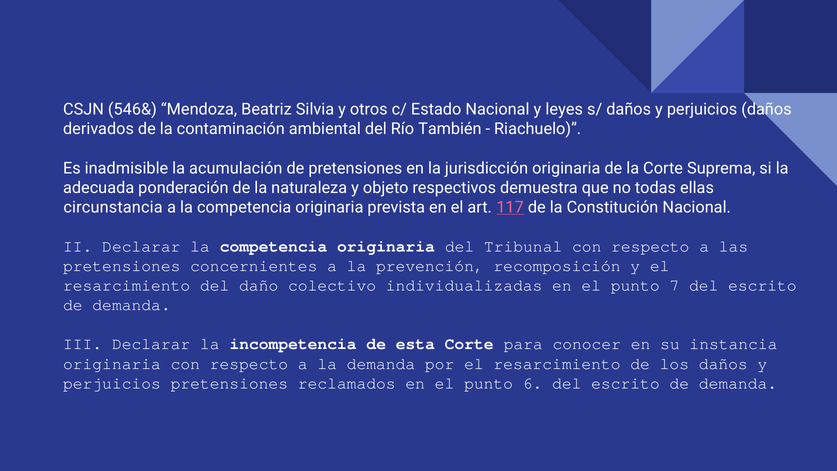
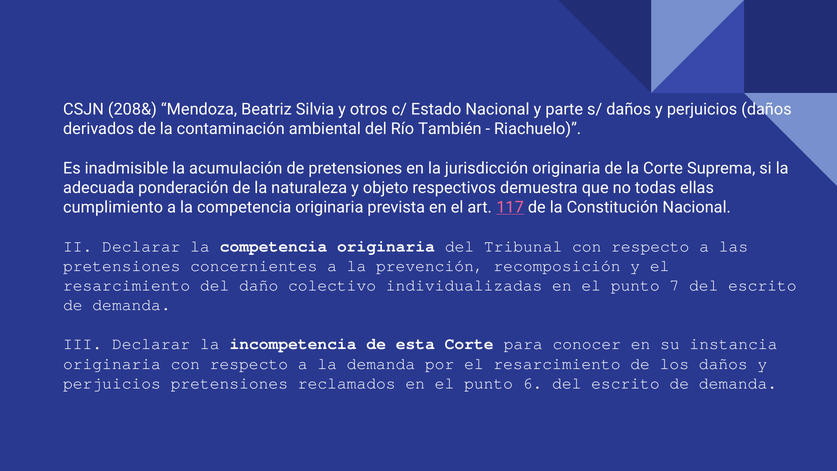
546&: 546& -> 208& (132, 110)
leyes: leyes -> parte (564, 110)
circunstancia: circunstancia -> cumplimiento (113, 207)
